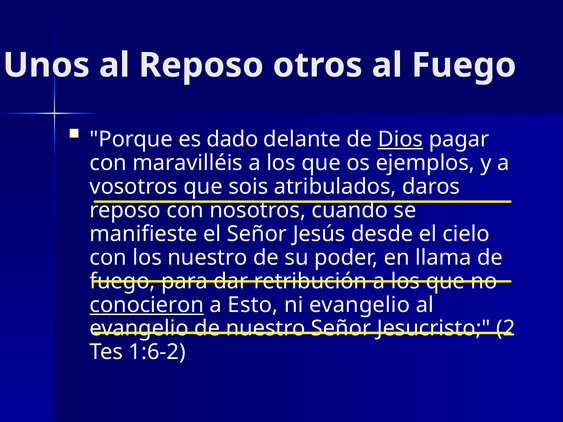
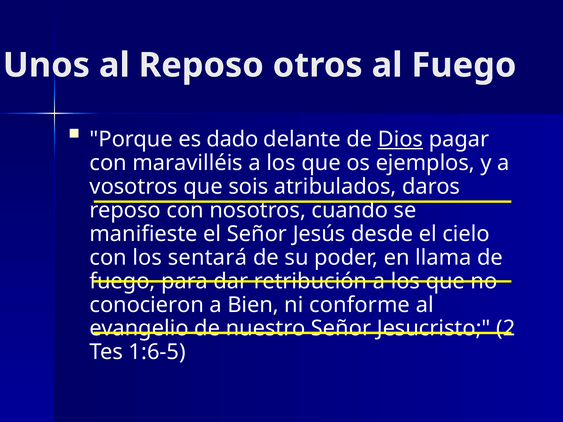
los nuestro: nuestro -> sentará (207, 258)
conocieron underline: present -> none (147, 305)
Esto: Esto -> Bien (253, 305)
ni evangelio: evangelio -> conforme (360, 305)
1:6-2: 1:6-2 -> 1:6-5 (157, 352)
